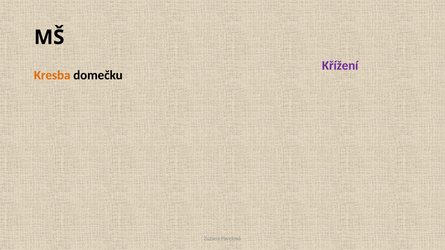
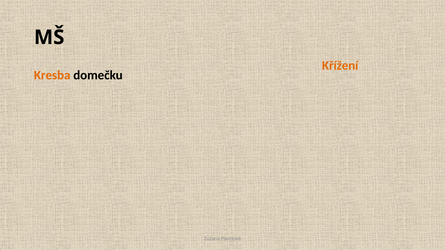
Křížení colour: purple -> orange (340, 66)
